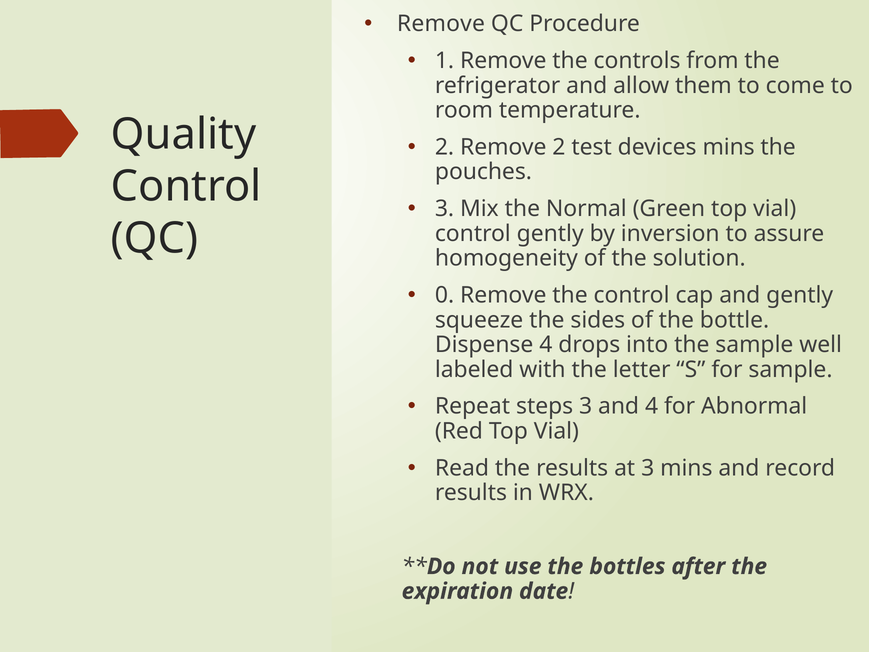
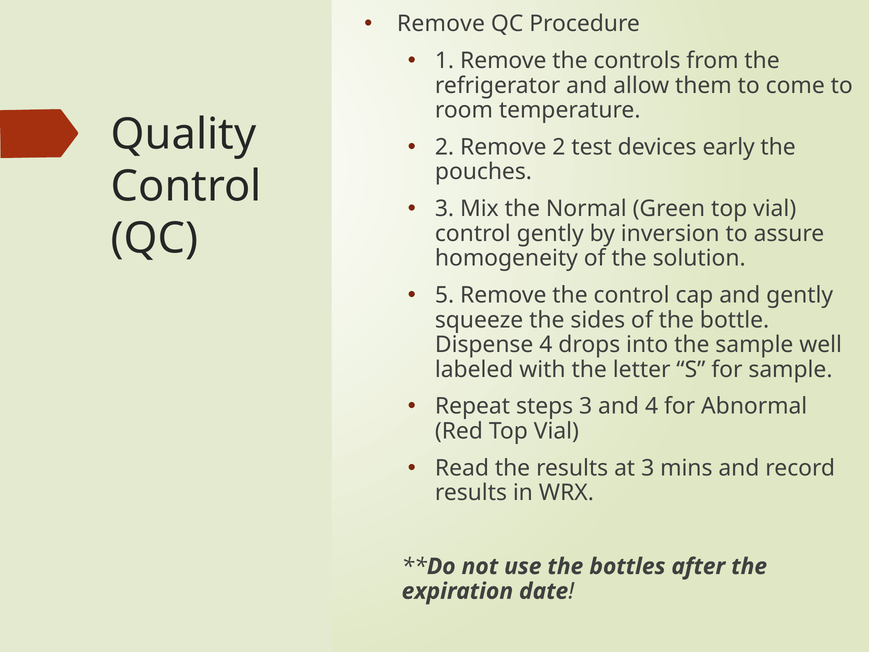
devices mins: mins -> early (729, 147)
0: 0 -> 5 (445, 295)
